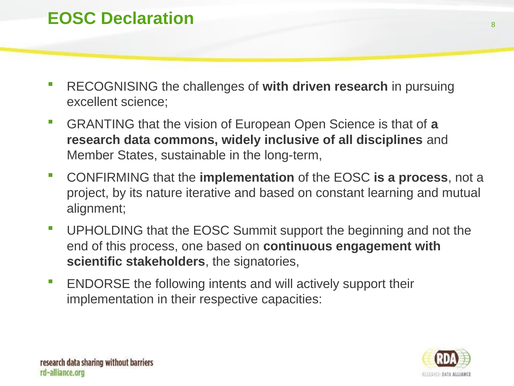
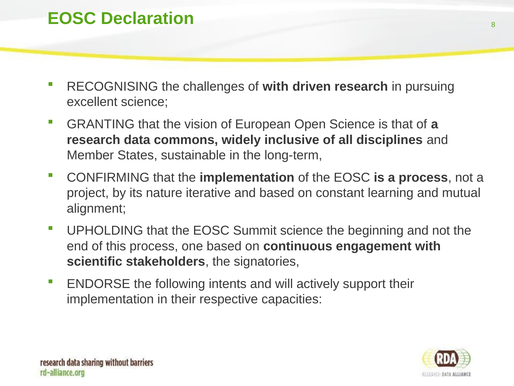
Summit support: support -> science (302, 230)
